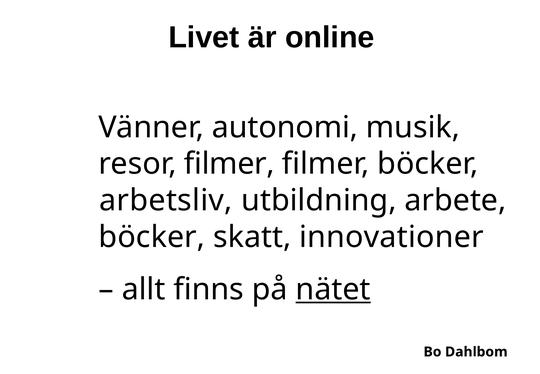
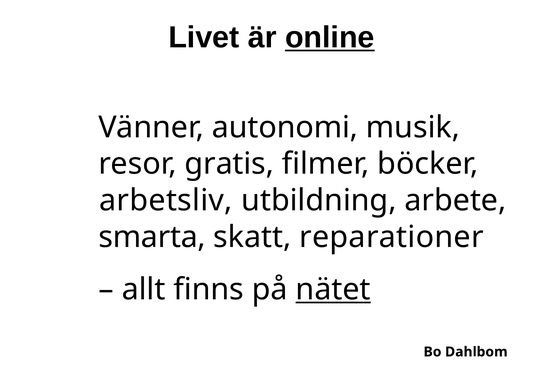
online underline: none -> present (330, 37)
resor filmer: filmer -> gratis (229, 164)
böcker: böcker -> smarta (152, 237)
innovationer: innovationer -> reparationer (391, 237)
